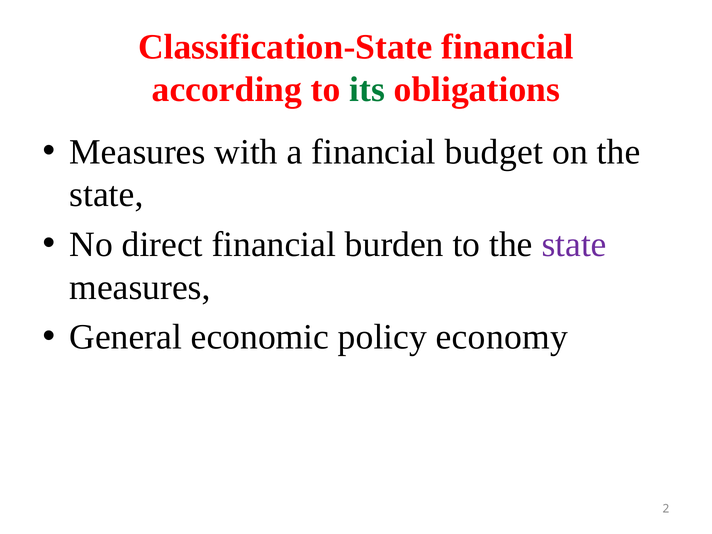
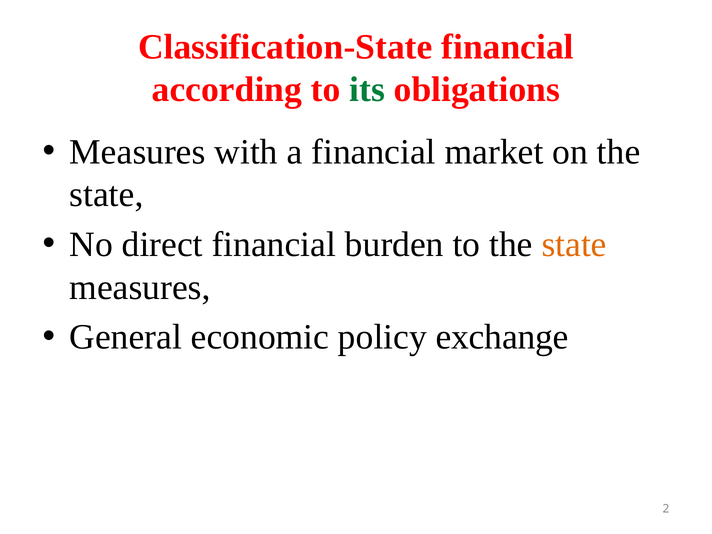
budget: budget -> market (494, 152)
state colour: purple -> orange (574, 245)
economy: economy -> exchange (502, 337)
